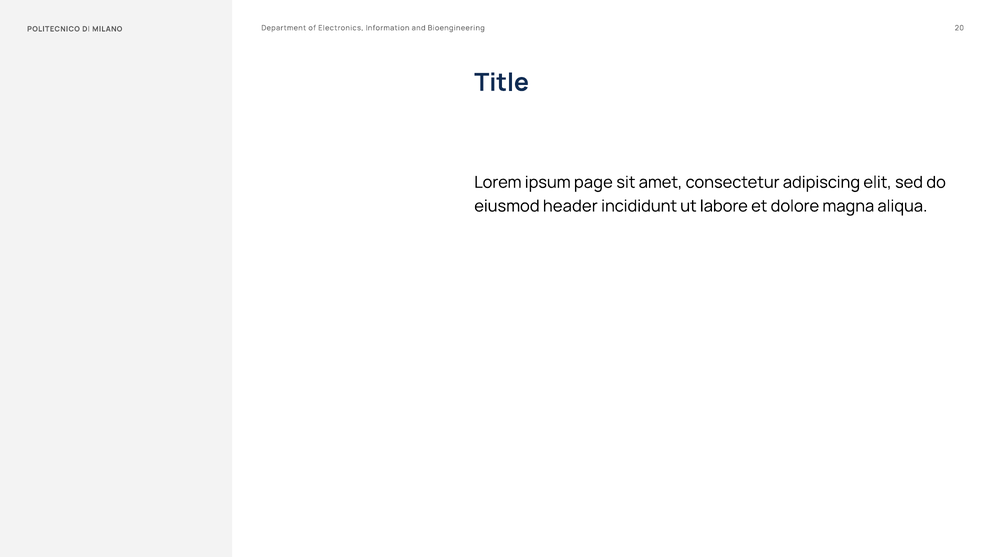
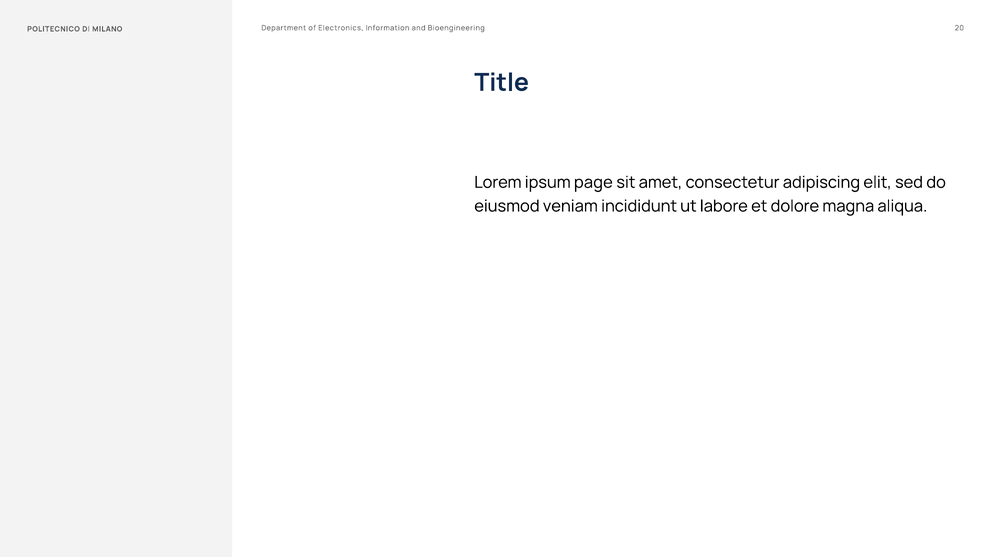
header: header -> veniam (570, 206)
